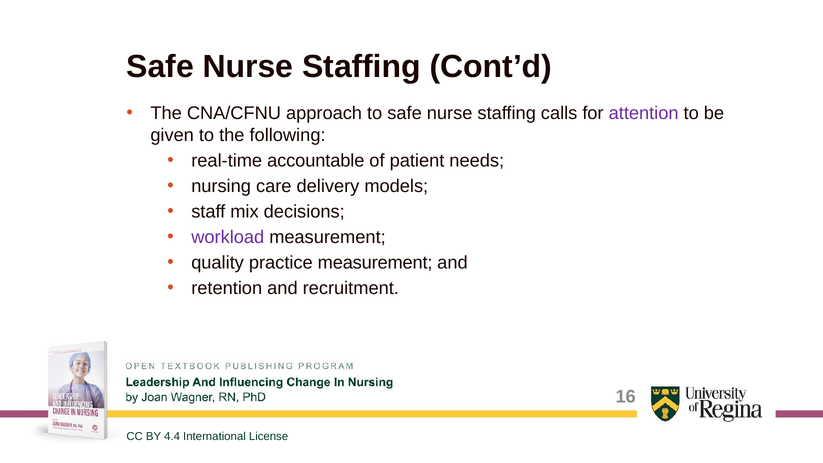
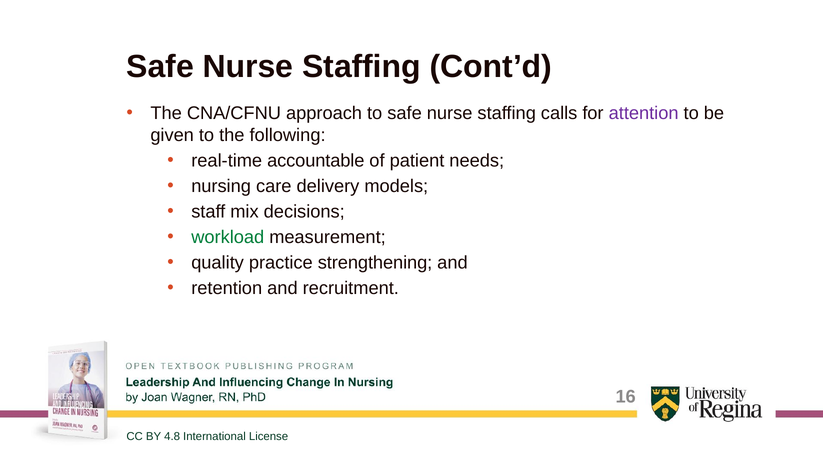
workload colour: purple -> green (228, 237)
practice measurement: measurement -> strengthening (375, 263)
4.4: 4.4 -> 4.8 (172, 436)
